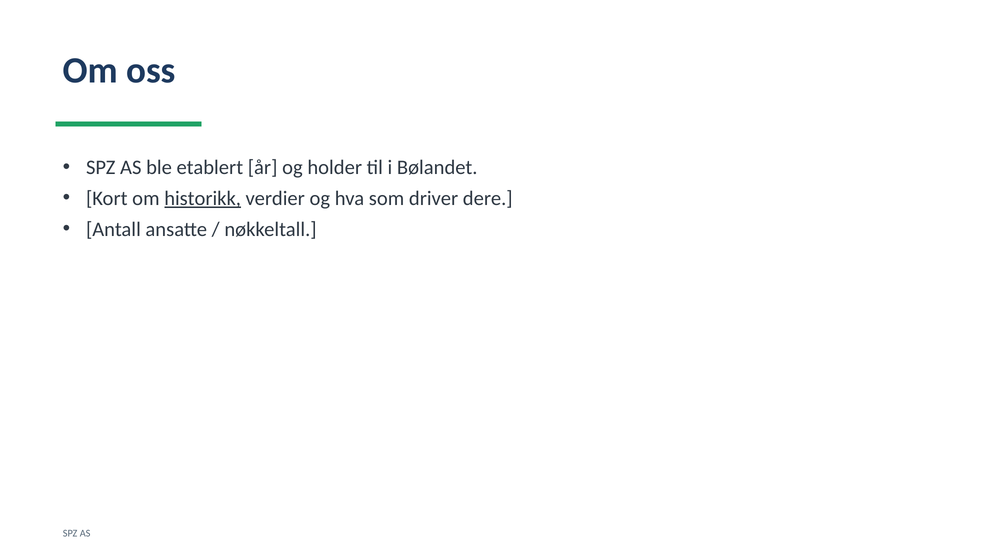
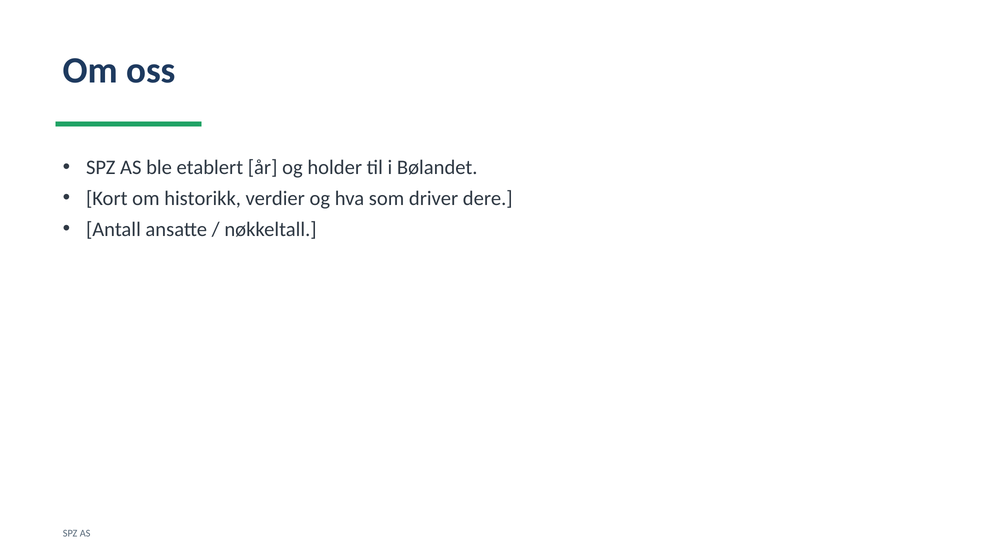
historikk underline: present -> none (203, 198)
